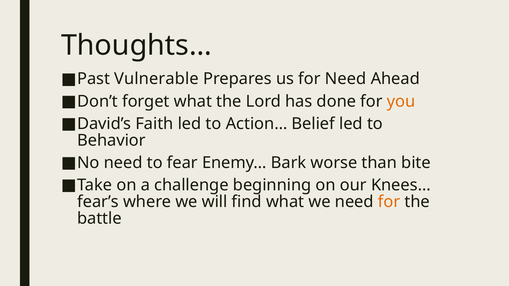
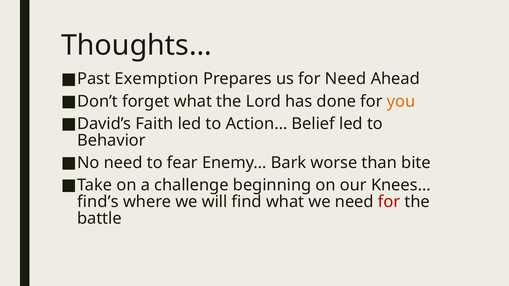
Vulnerable: Vulnerable -> Exemption (157, 79)
fear’s: fear’s -> find’s (98, 202)
for colour: orange -> red (389, 202)
